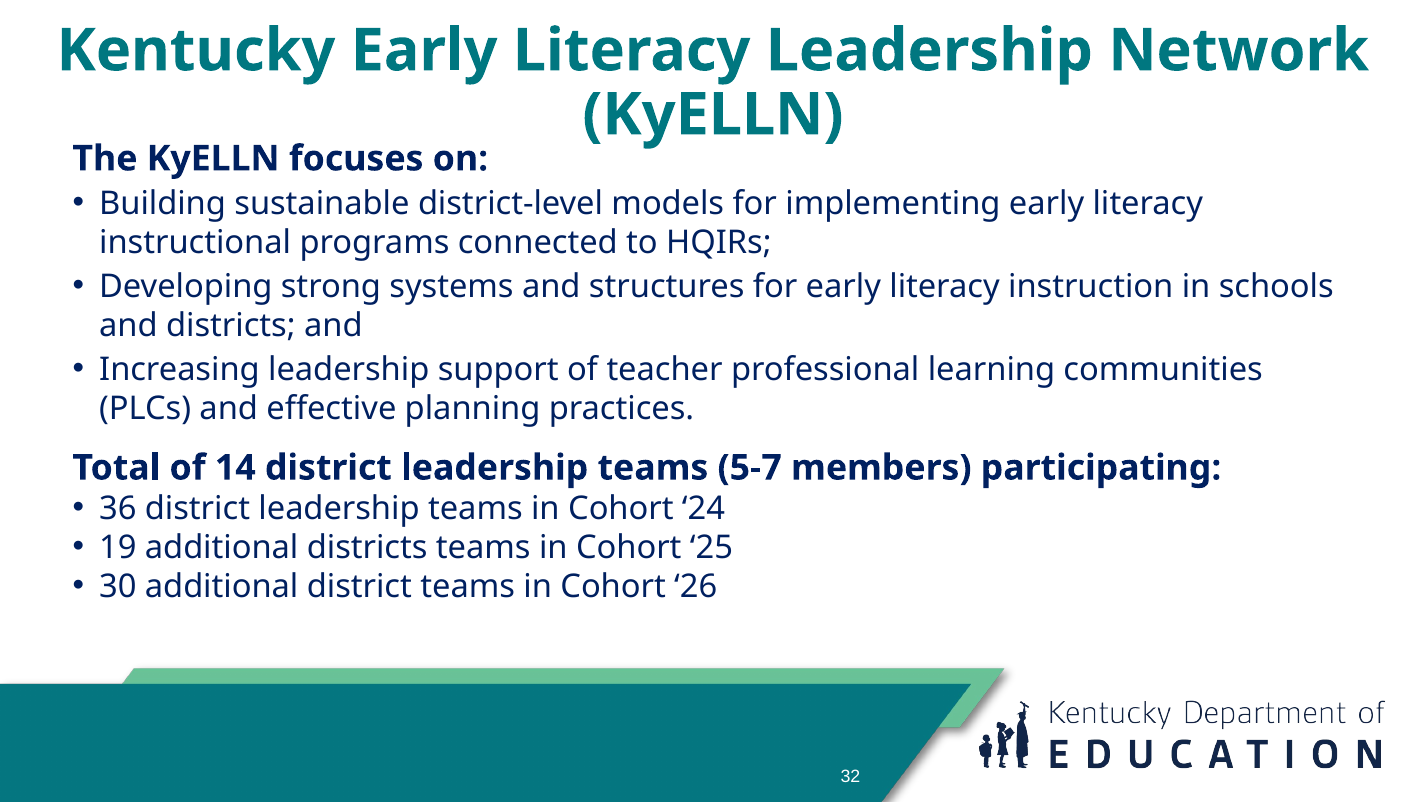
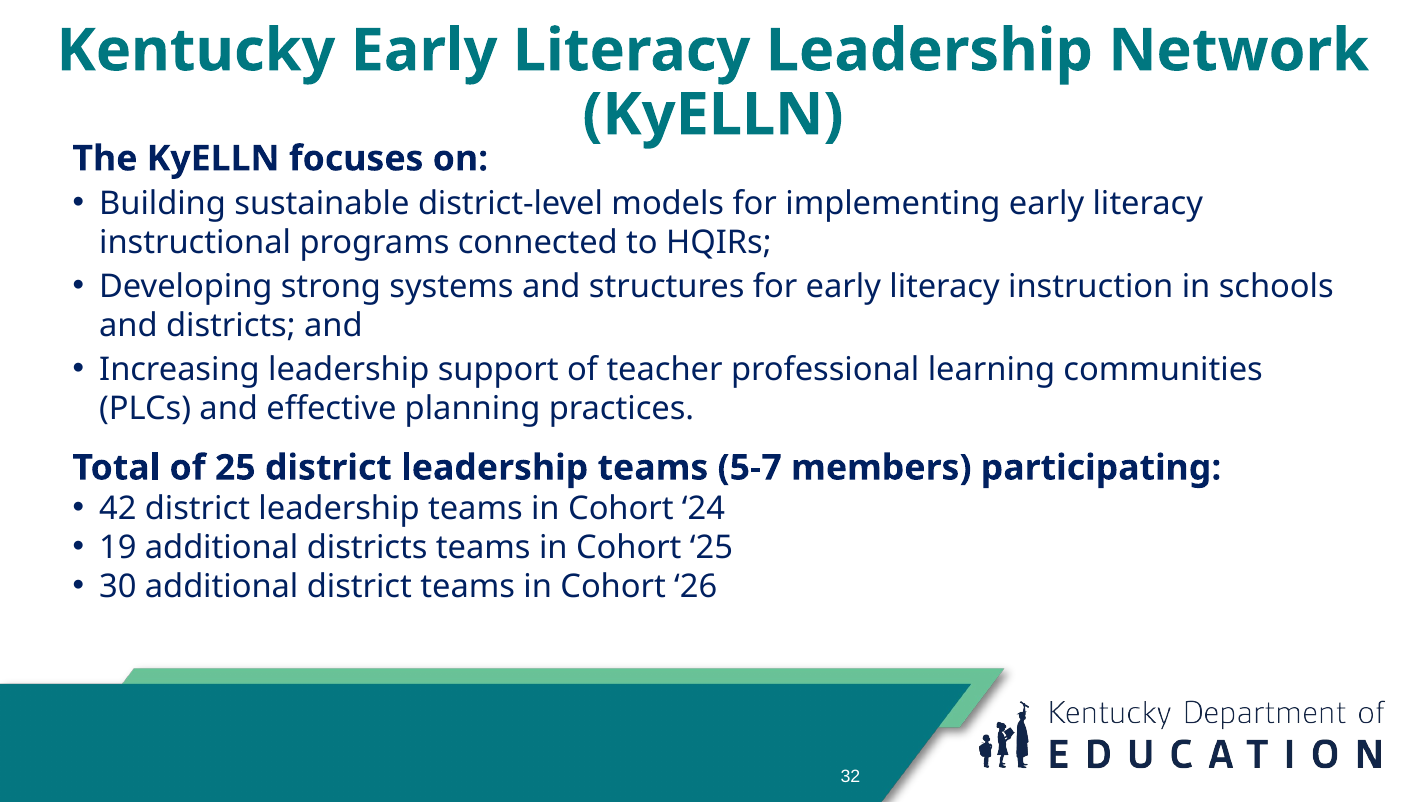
of 14: 14 -> 25 (235, 468)
36: 36 -> 42 (118, 509)
